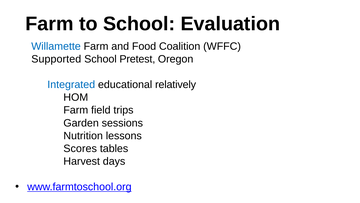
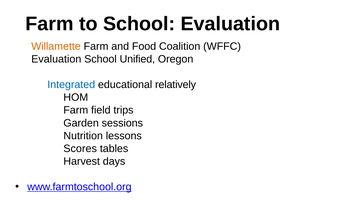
Willamette colour: blue -> orange (56, 46)
Supported: Supported -> Evaluation (56, 59)
Pretest: Pretest -> Unified (137, 59)
